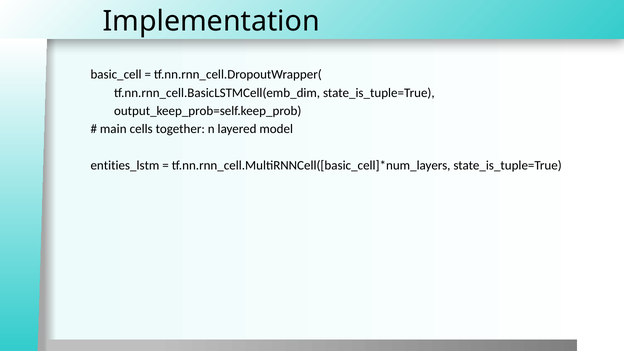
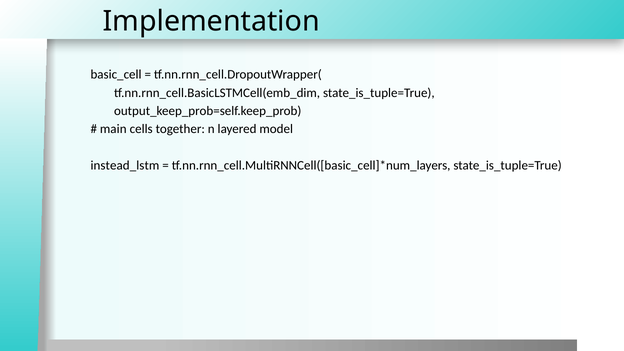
entities_lstm: entities_lstm -> instead_lstm (125, 166)
